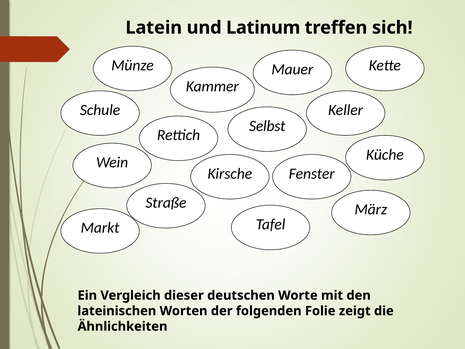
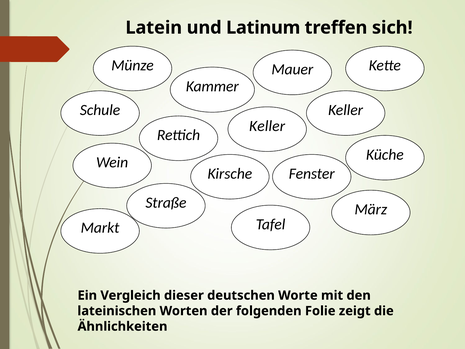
Selbst: Selbst -> Keller (267, 126)
